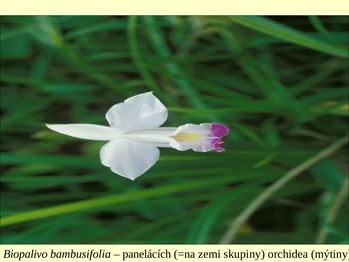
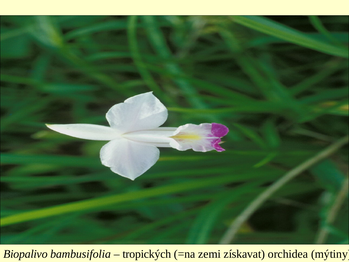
panelácích: panelácích -> tropických (147, 254)
skupiny: skupiny -> získavat (244, 254)
